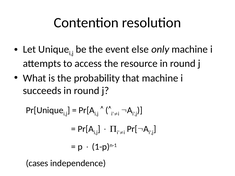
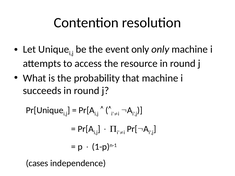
event else: else -> only (140, 49)
